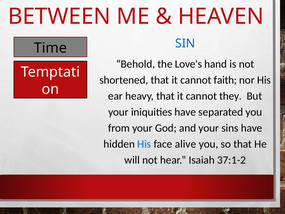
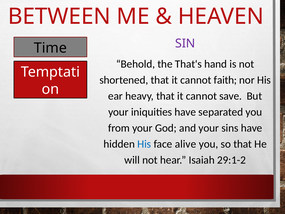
SIN colour: blue -> purple (185, 43)
Love's: Love's -> That's (188, 64)
they: they -> save (231, 96)
37:1-2: 37:1-2 -> 29:1-2 (232, 160)
